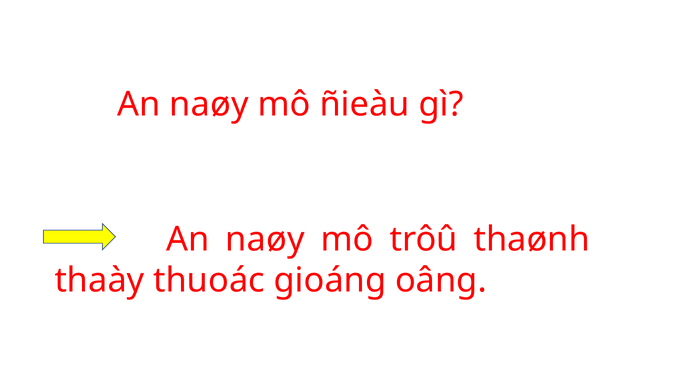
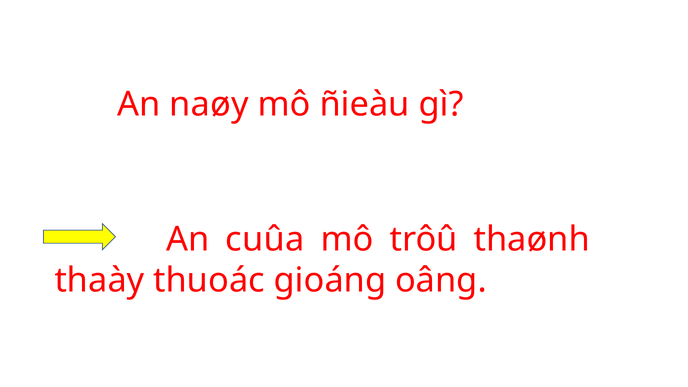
naøy: naøy -> cuûa (265, 239)
